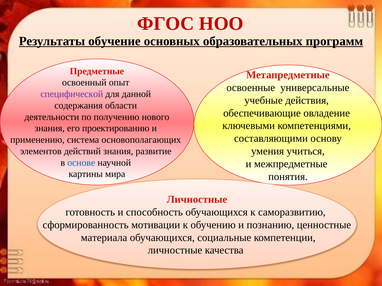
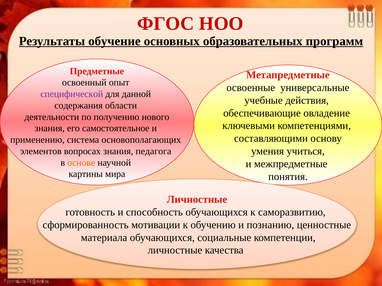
проектированию: проектированию -> самостоятельное (116, 129)
действий: действий -> вопросах (82, 151)
развитие: развитие -> педагога (153, 151)
основе colour: blue -> orange (81, 163)
